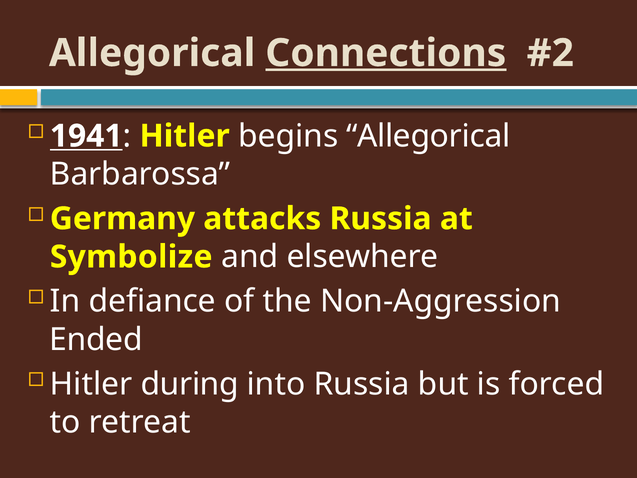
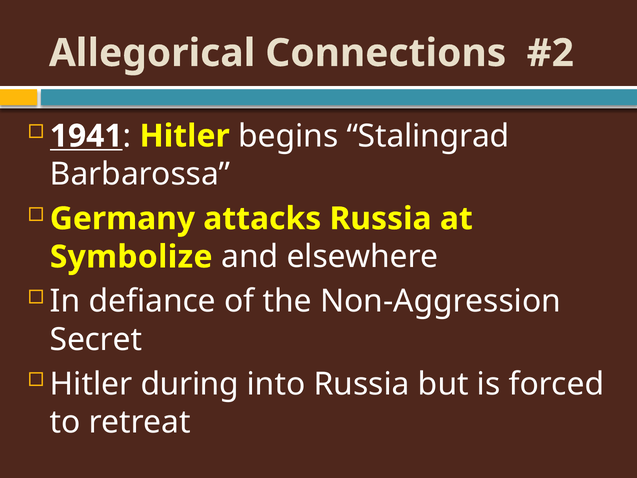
Connections underline: present -> none (386, 53)
begins Allegorical: Allegorical -> Stalingrad (428, 136)
Ended: Ended -> Secret (96, 339)
